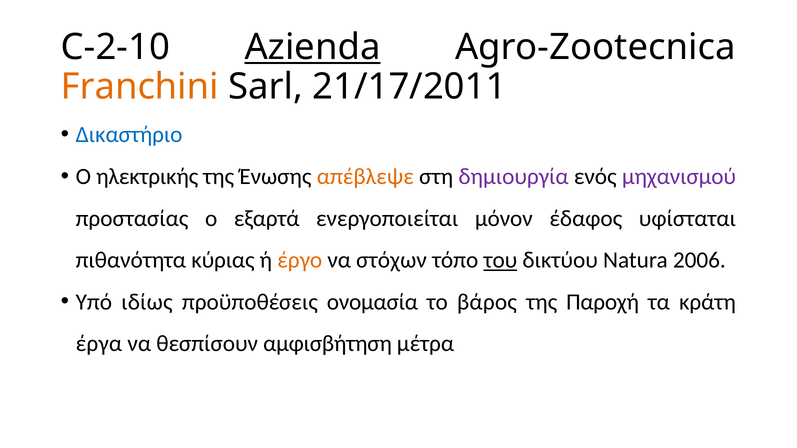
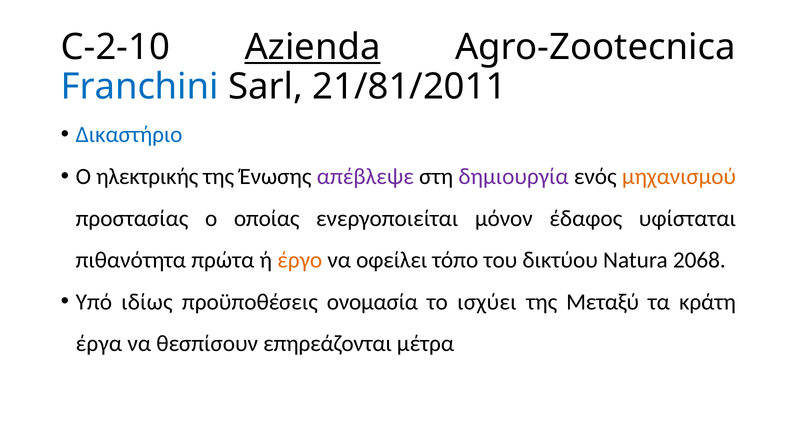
Franchini colour: orange -> blue (140, 87)
21/17/2011: 21/17/2011 -> 21/81/2011 (409, 87)
απέβλεψε colour: orange -> purple (365, 177)
μηχανισμού colour: purple -> orange (679, 177)
εξαρτά: εξαρτά -> οποίας (267, 219)
κύριας: κύριας -> πρώτα (223, 260)
στόχων: στόχων -> οφείλει (392, 260)
του underline: present -> none (500, 260)
2006: 2006 -> 2068 (699, 260)
βάρος: βάρος -> ισχύει (487, 302)
Παροχή: Παροχή -> Μεταξύ (603, 302)
αμφισβήτηση: αμφισβήτηση -> επηρεάζονται (328, 344)
